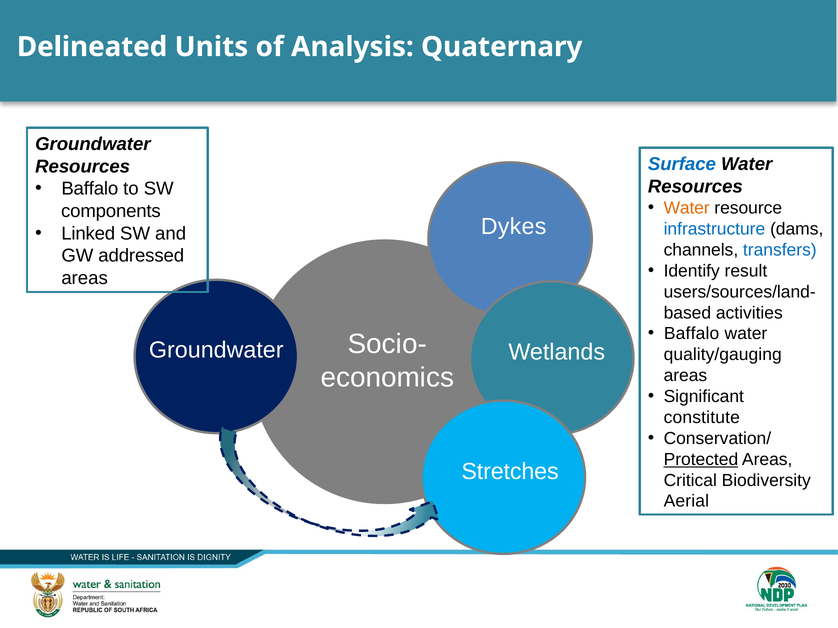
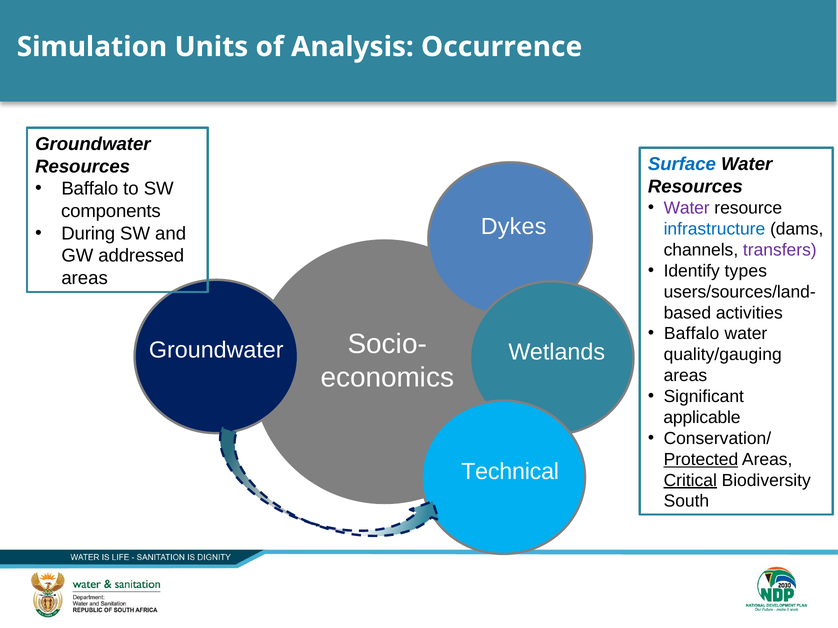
Delineated: Delineated -> Simulation (92, 47)
Quaternary: Quaternary -> Occurrence (502, 47)
Water colour: orange -> purple (687, 208)
Linked: Linked -> During (88, 234)
transfers colour: blue -> purple (780, 250)
result: result -> types (746, 271)
constitute: constitute -> applicable (702, 418)
Stretches: Stretches -> Technical (510, 472)
Critical underline: none -> present (690, 481)
Aerial: Aerial -> South (686, 502)
